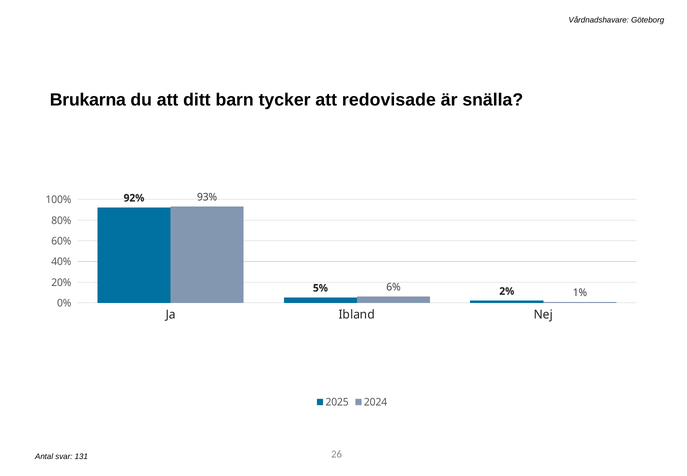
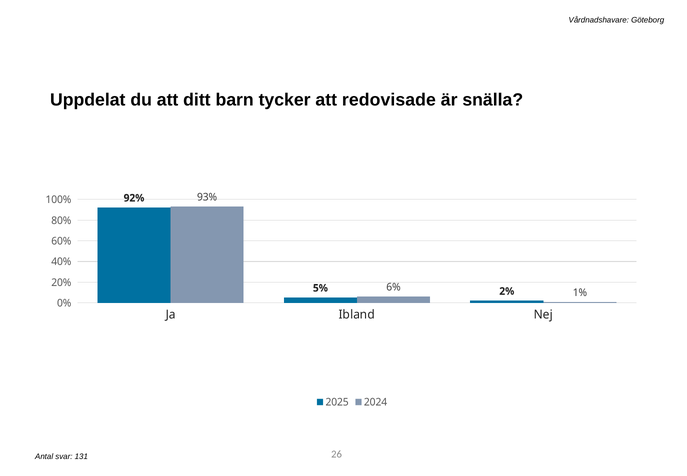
Brukarna: Brukarna -> Uppdelat (88, 100)
